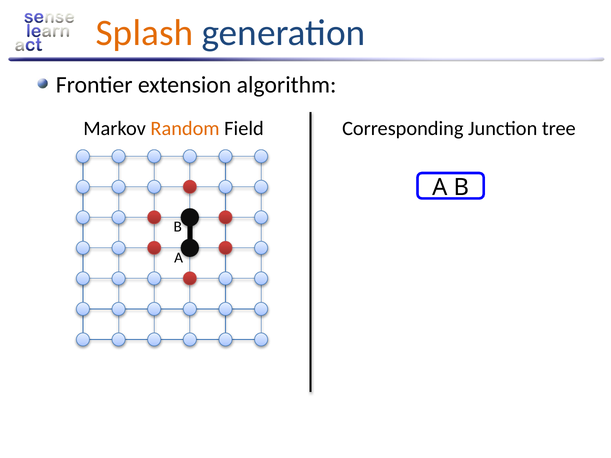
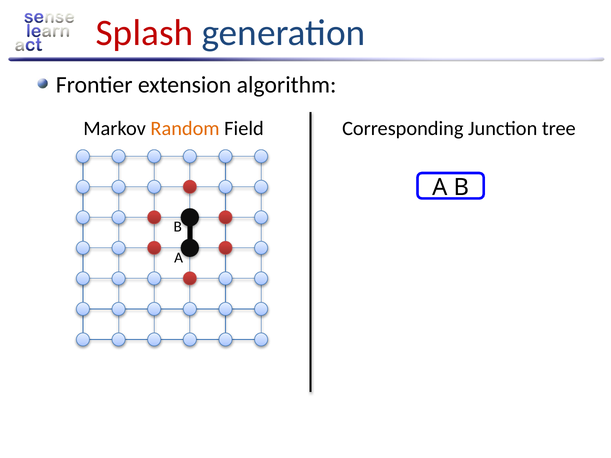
Splash colour: orange -> red (145, 33)
